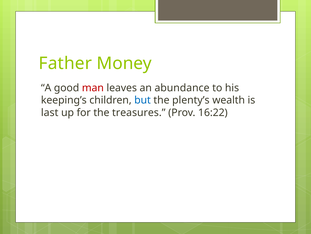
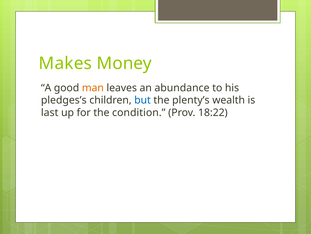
Father: Father -> Makes (65, 63)
man colour: red -> orange (93, 88)
keeping’s: keeping’s -> pledges’s (64, 100)
treasures: treasures -> condition (139, 112)
16:22: 16:22 -> 18:22 (213, 112)
